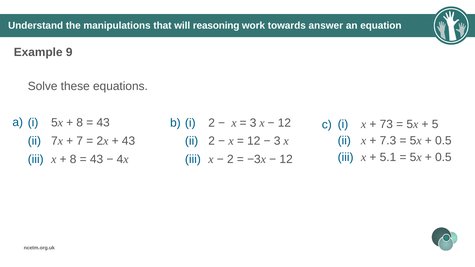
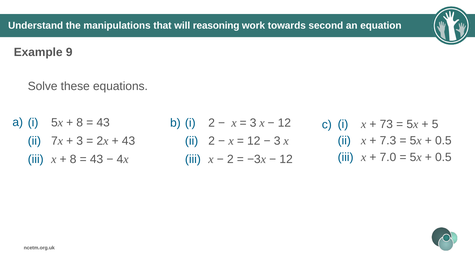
answer: answer -> second (326, 26)
7: 7 -> 3 (80, 141)
5.1: 5.1 -> 7.0 (388, 157)
